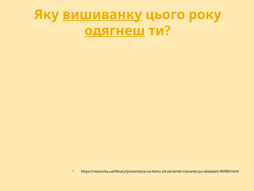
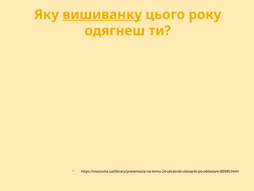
одягнеш underline: present -> none (115, 31)
